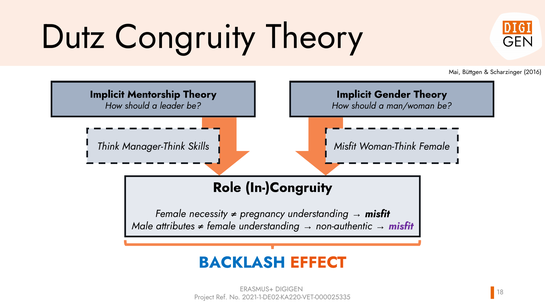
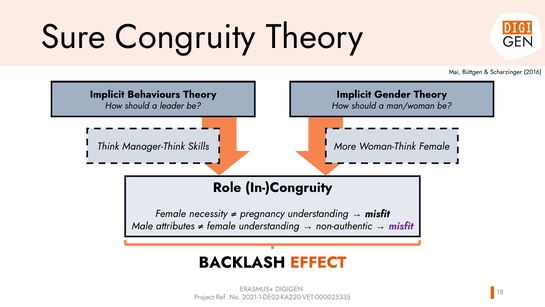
Dutz: Dutz -> Sure (73, 37)
Mentorship: Mentorship -> Behaviours (154, 94)
Misfit: Misfit -> More (345, 146)
BACKLASH colour: blue -> black (242, 262)
